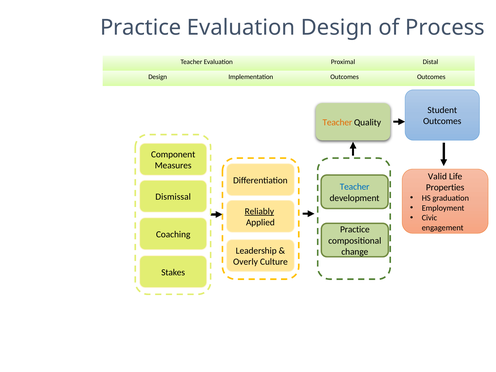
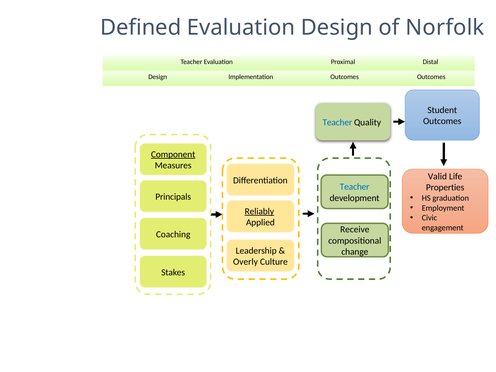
Practice: Practice -> Defined (141, 27)
Process: Process -> Norfolk (445, 27)
Teacher colour: orange -> blue (337, 122)
Component underline: none -> present (173, 154)
Dismissal: Dismissal -> Principals (173, 197)
Practice: Practice -> Receive (355, 230)
